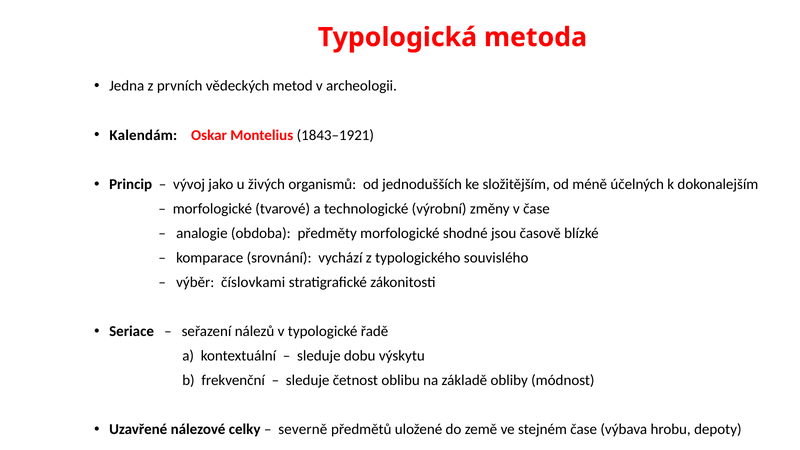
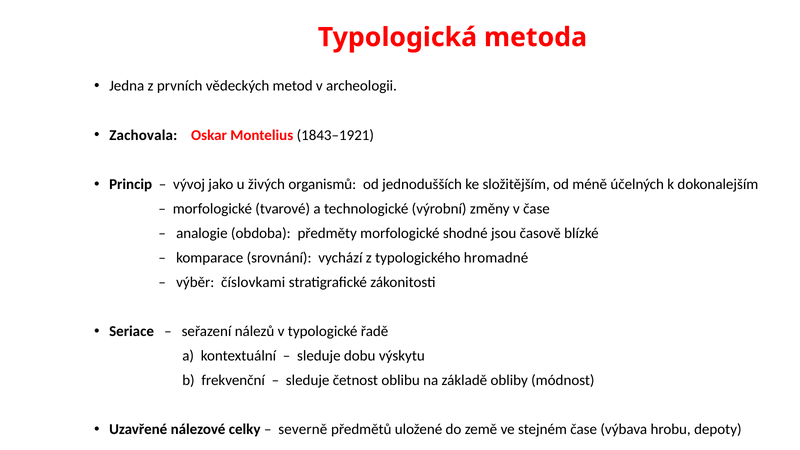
Kalendám: Kalendám -> Zachovala (143, 135)
souvislého: souvislého -> hromadné (496, 258)
